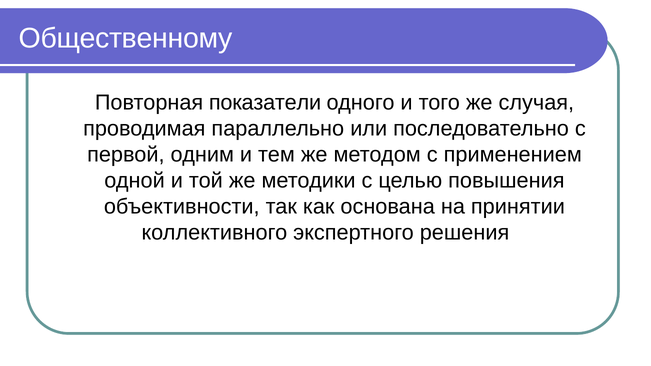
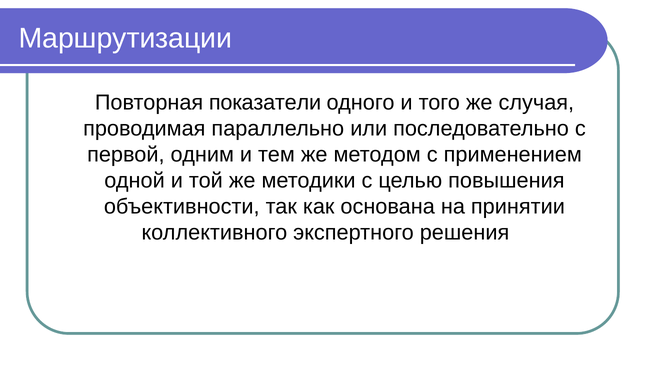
Общественному: Общественному -> Маршрутизации (125, 39)
